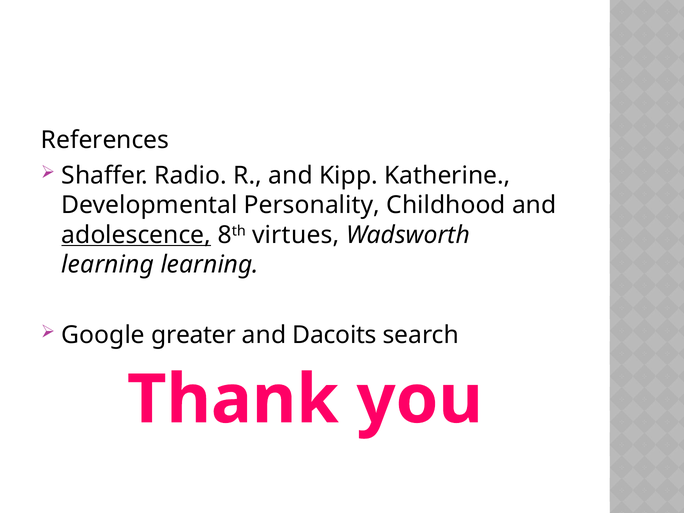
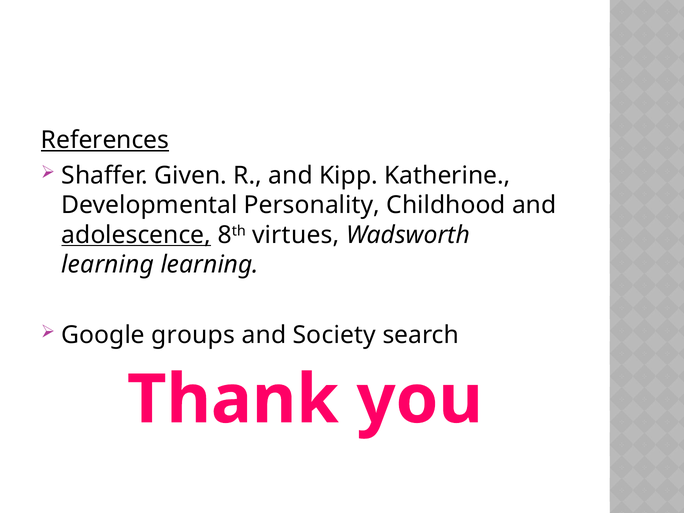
References underline: none -> present (105, 140)
Radio: Radio -> Given (191, 176)
greater: greater -> groups (193, 335)
Dacoits: Dacoits -> Society (334, 335)
